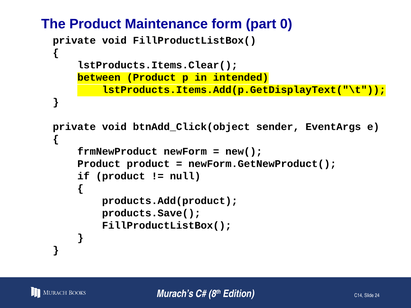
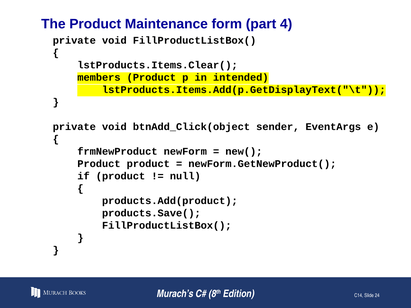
0: 0 -> 4 (286, 24)
between: between -> members (99, 78)
